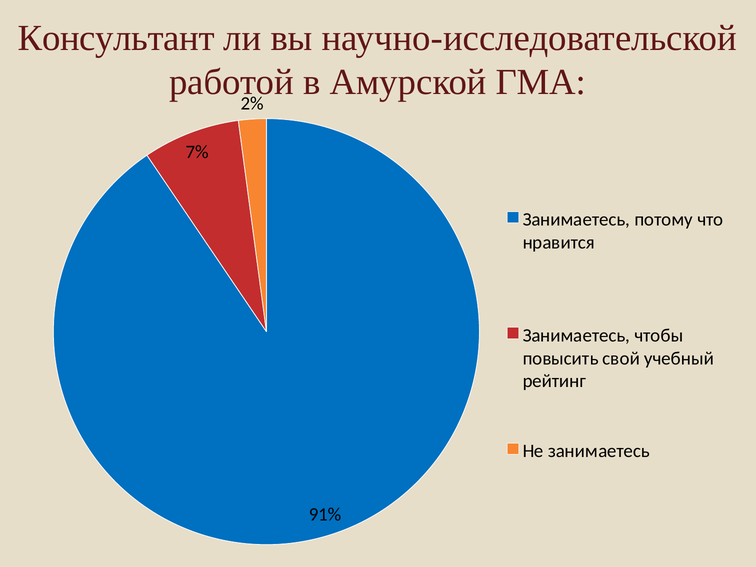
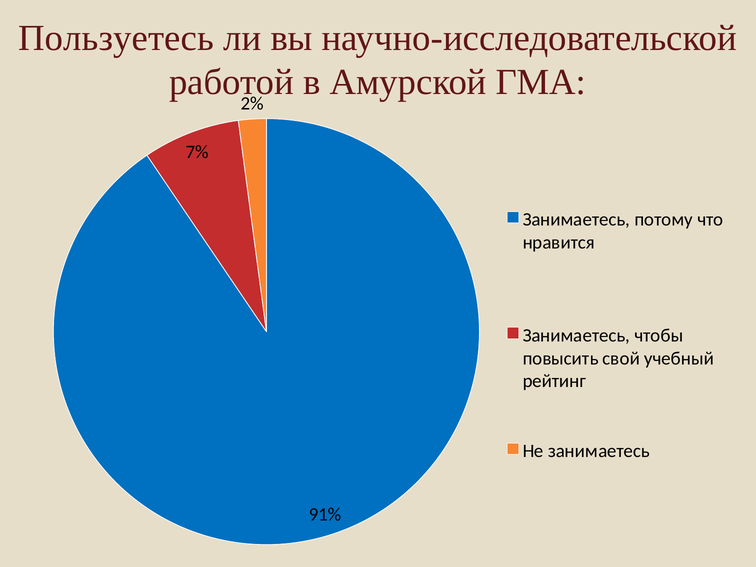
Консультант: Консультант -> Пользуетесь (116, 38)
